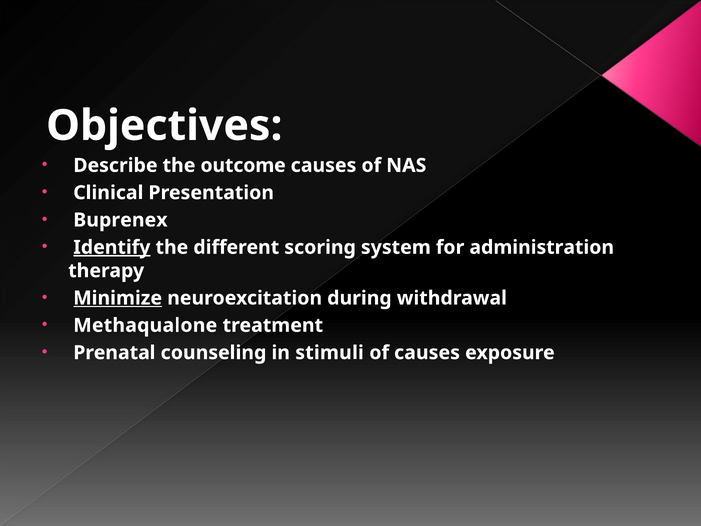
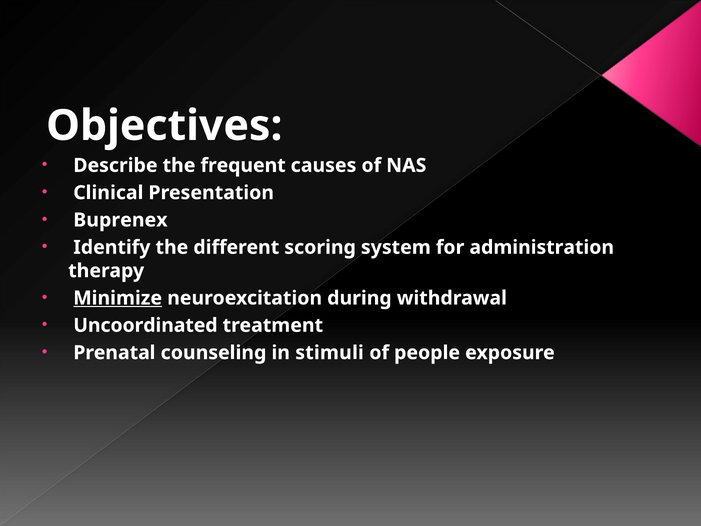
outcome: outcome -> frequent (243, 165)
Identify underline: present -> none (112, 247)
Methaqualone: Methaqualone -> Uncoordinated (145, 325)
of causes: causes -> people (427, 353)
